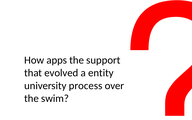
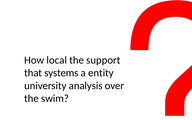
apps: apps -> local (57, 60)
evolved: evolved -> systems (61, 73)
process: process -> analysis (86, 86)
